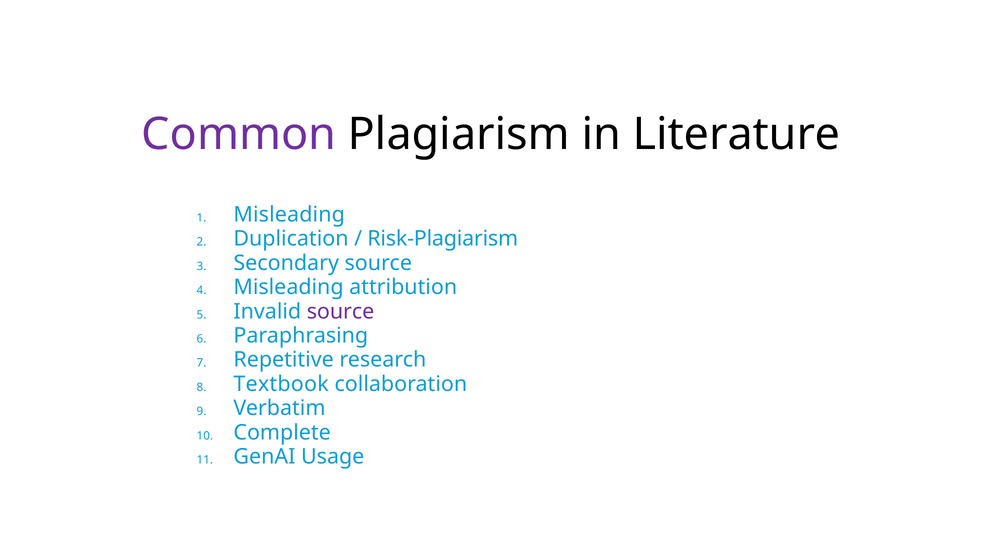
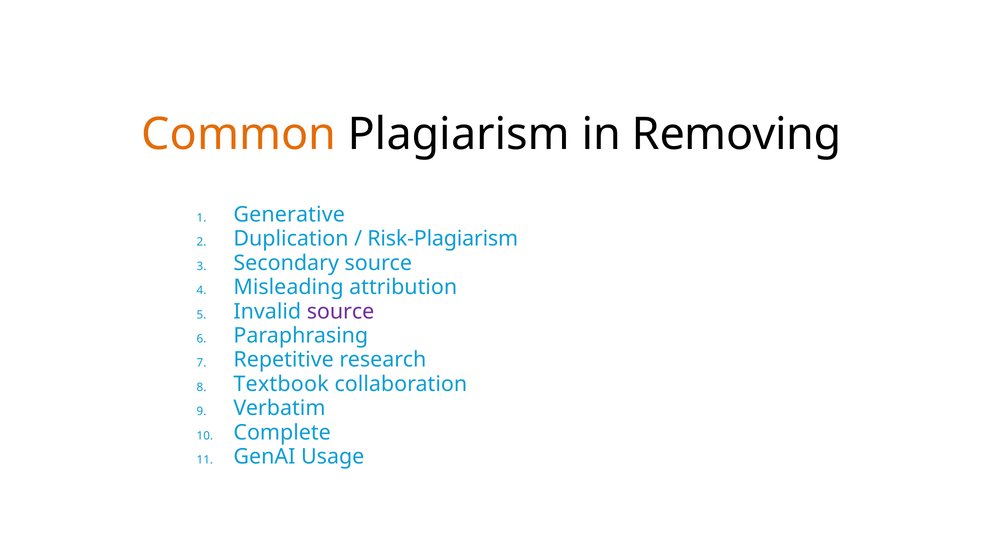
Common colour: purple -> orange (239, 134)
Literature: Literature -> Removing (737, 134)
Misleading: Misleading -> Generative (289, 214)
